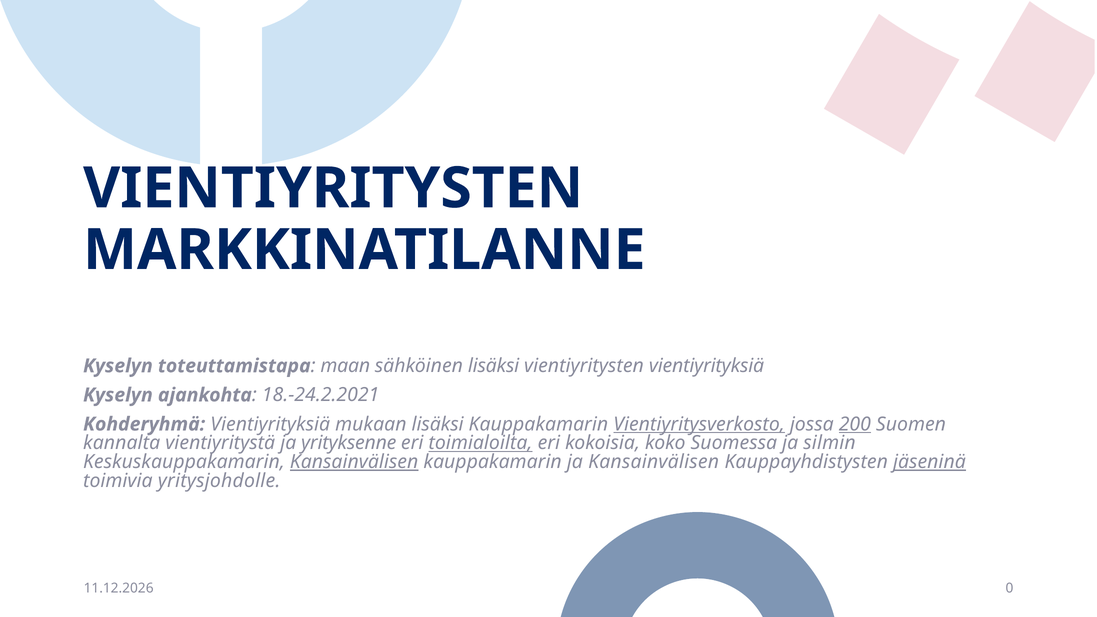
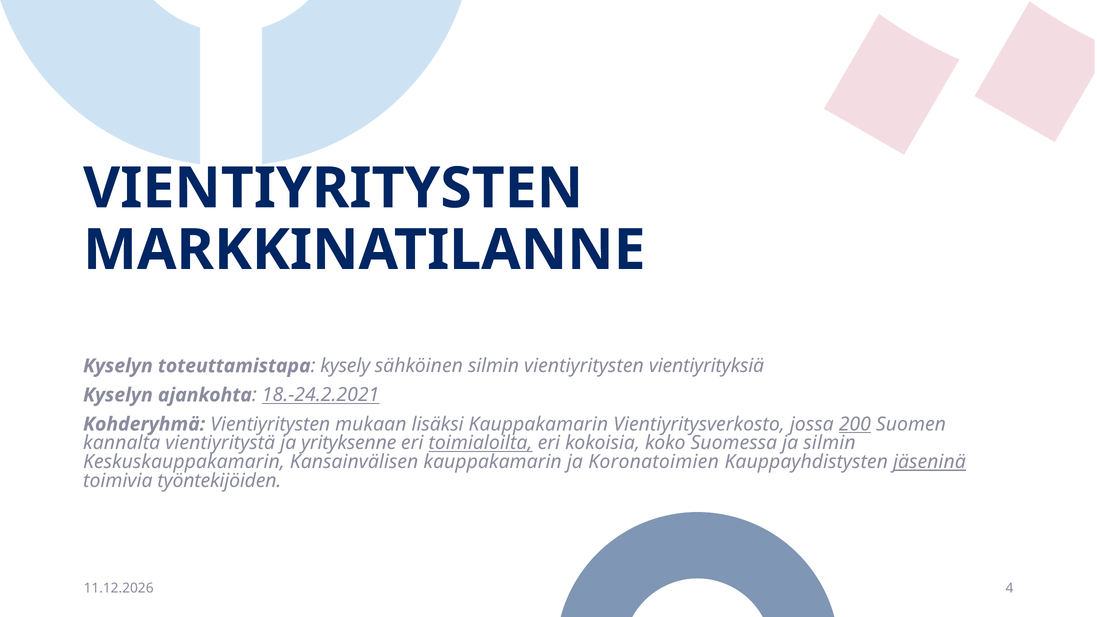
maan: maan -> kysely (345, 366)
sähköinen lisäksi: lisäksi -> silmin (494, 366)
18.-24.2.2021 underline: none -> present (321, 395)
Kohderyhmä Vientiyrityksiä: Vientiyrityksiä -> Vientiyritysten (270, 424)
Vientiyritysverkosto underline: present -> none (699, 424)
Kansainvälisen underline: present -> none (354, 462)
ja Kansainvälisen: Kansainvälisen -> Koronatoimien (654, 462)
yritysjohdolle: yritysjohdolle -> työntekijöiden (219, 481)
0: 0 -> 4 (1009, 588)
